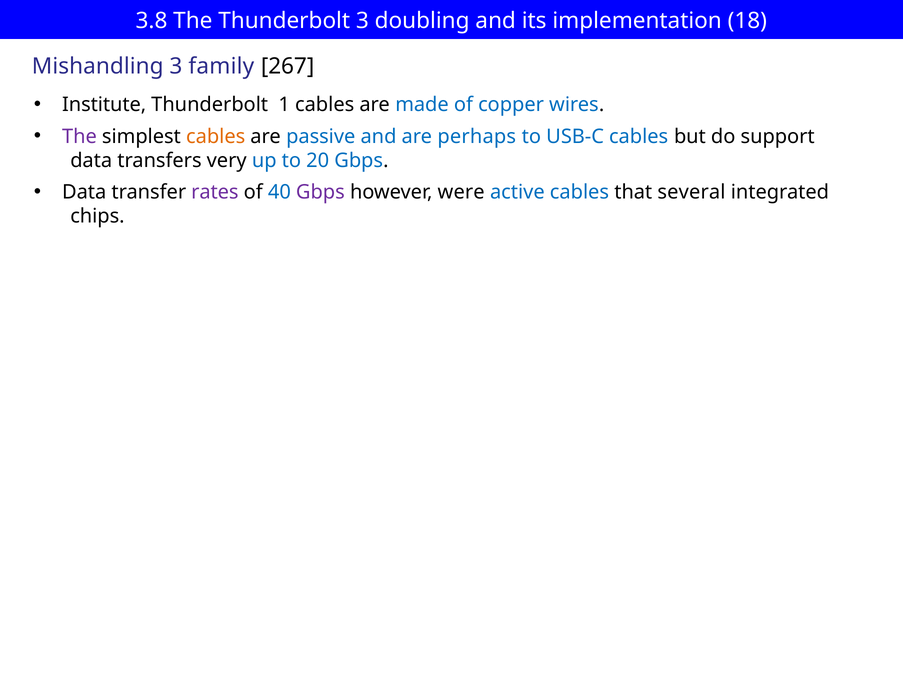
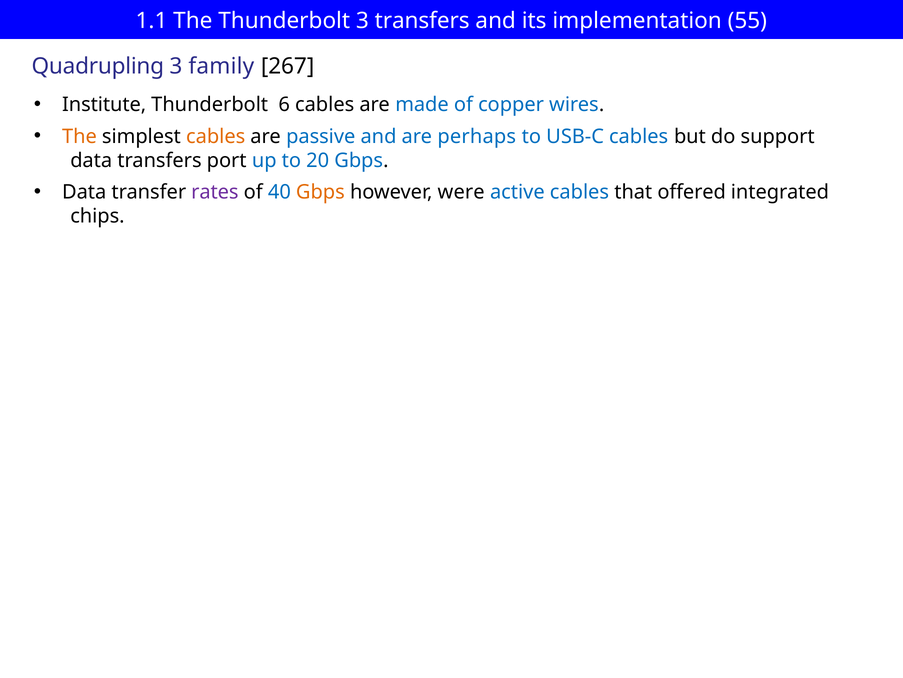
3.8: 3.8 -> 1.1 (152, 21)
3 doubling: doubling -> transfers (422, 21)
18: 18 -> 55 (747, 21)
Mishandling: Mishandling -> Quadrupling (98, 66)
1: 1 -> 6 (284, 105)
The colour: purple -> orange (79, 136)
very: very -> port (227, 160)
Gbps colour: purple -> orange (320, 192)
several: several -> offered (692, 192)
